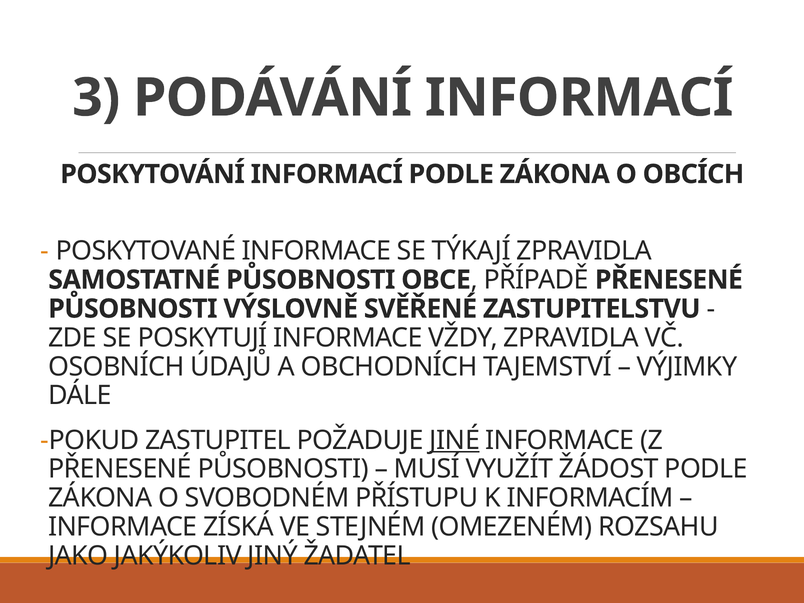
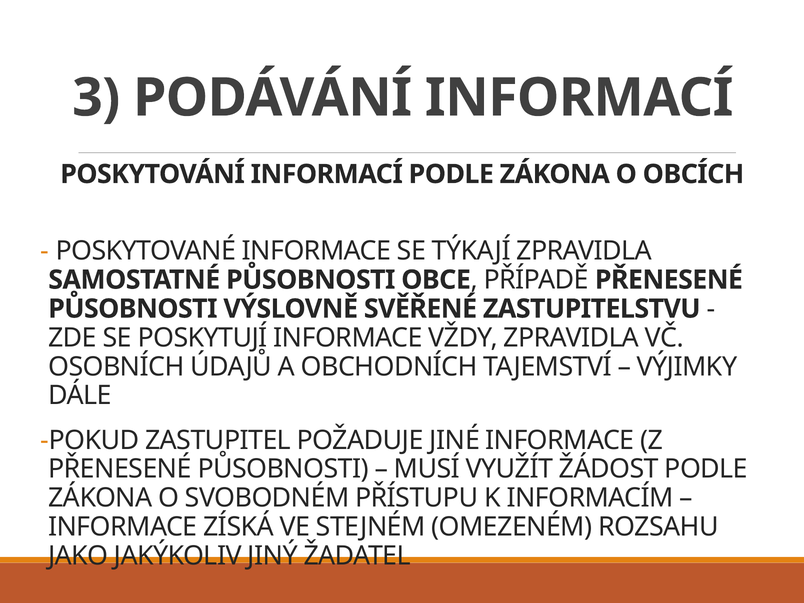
JINÉ underline: present -> none (455, 440)
